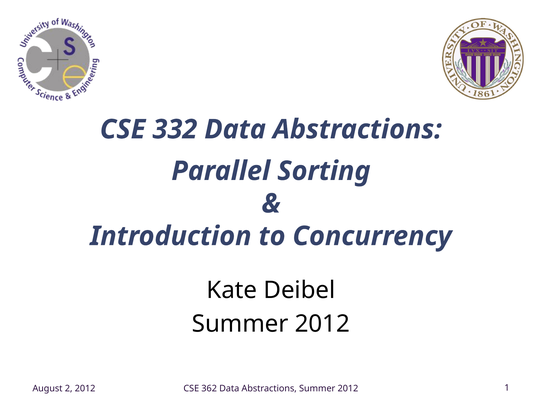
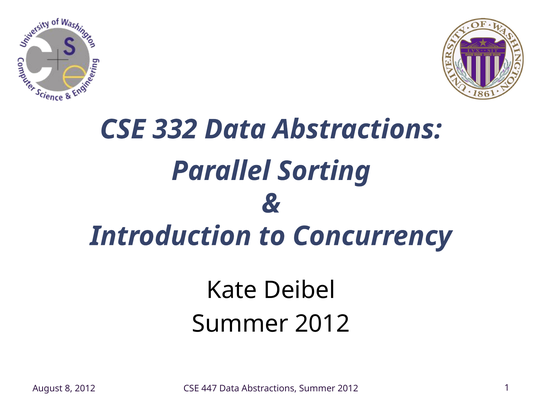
2: 2 -> 8 (69, 388)
362: 362 -> 447 (209, 388)
